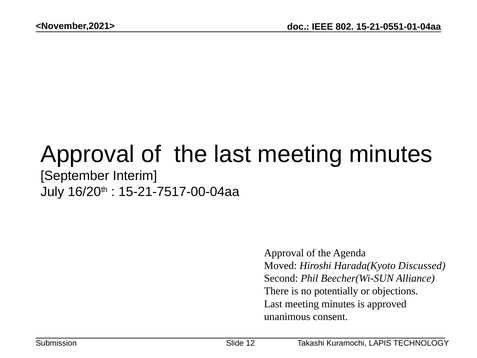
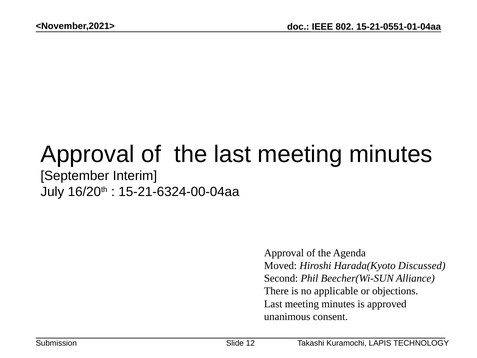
15-21-7517-00-04aa: 15-21-7517-00-04aa -> 15-21-6324-00-04aa (179, 192)
potentially: potentially -> applicable (336, 291)
